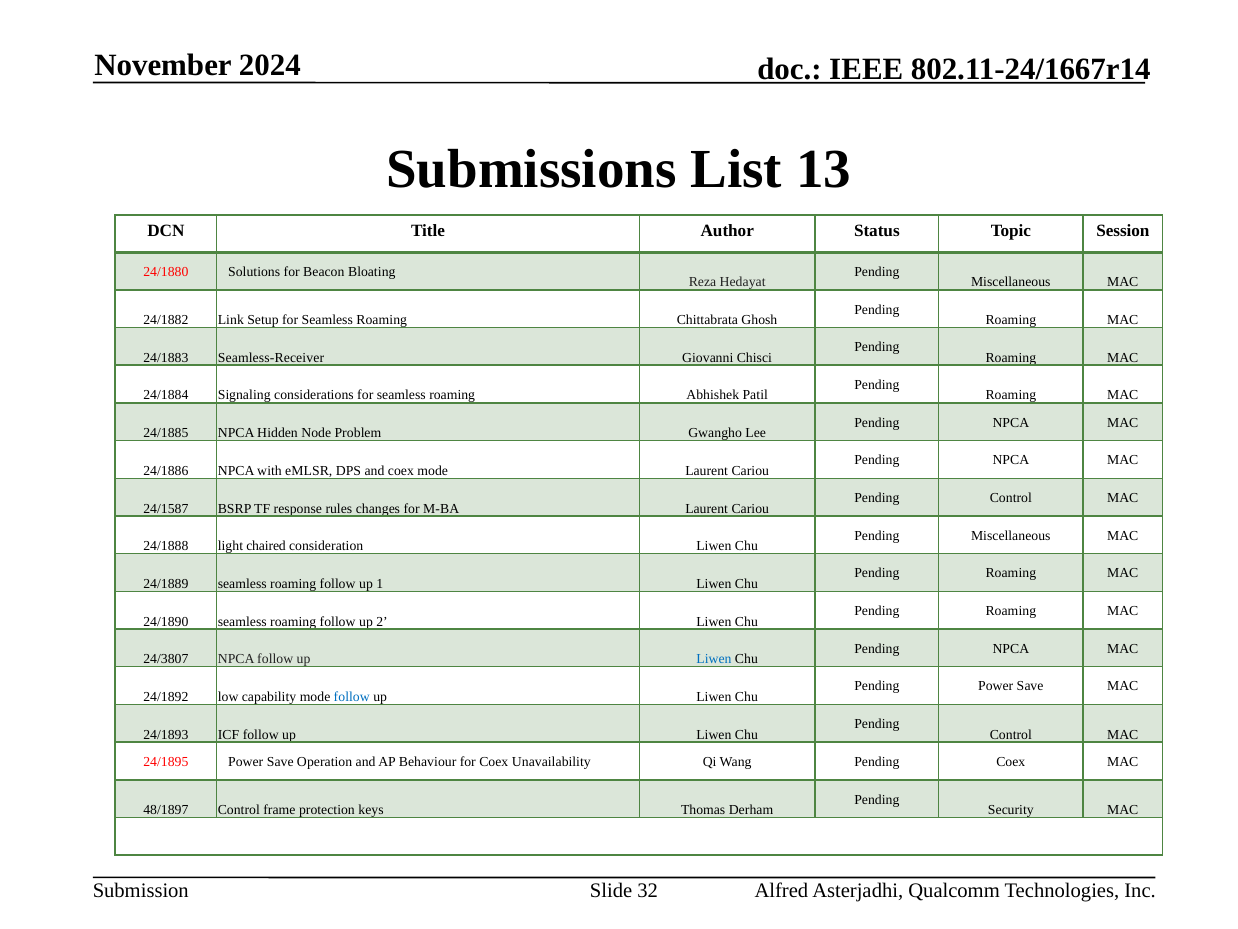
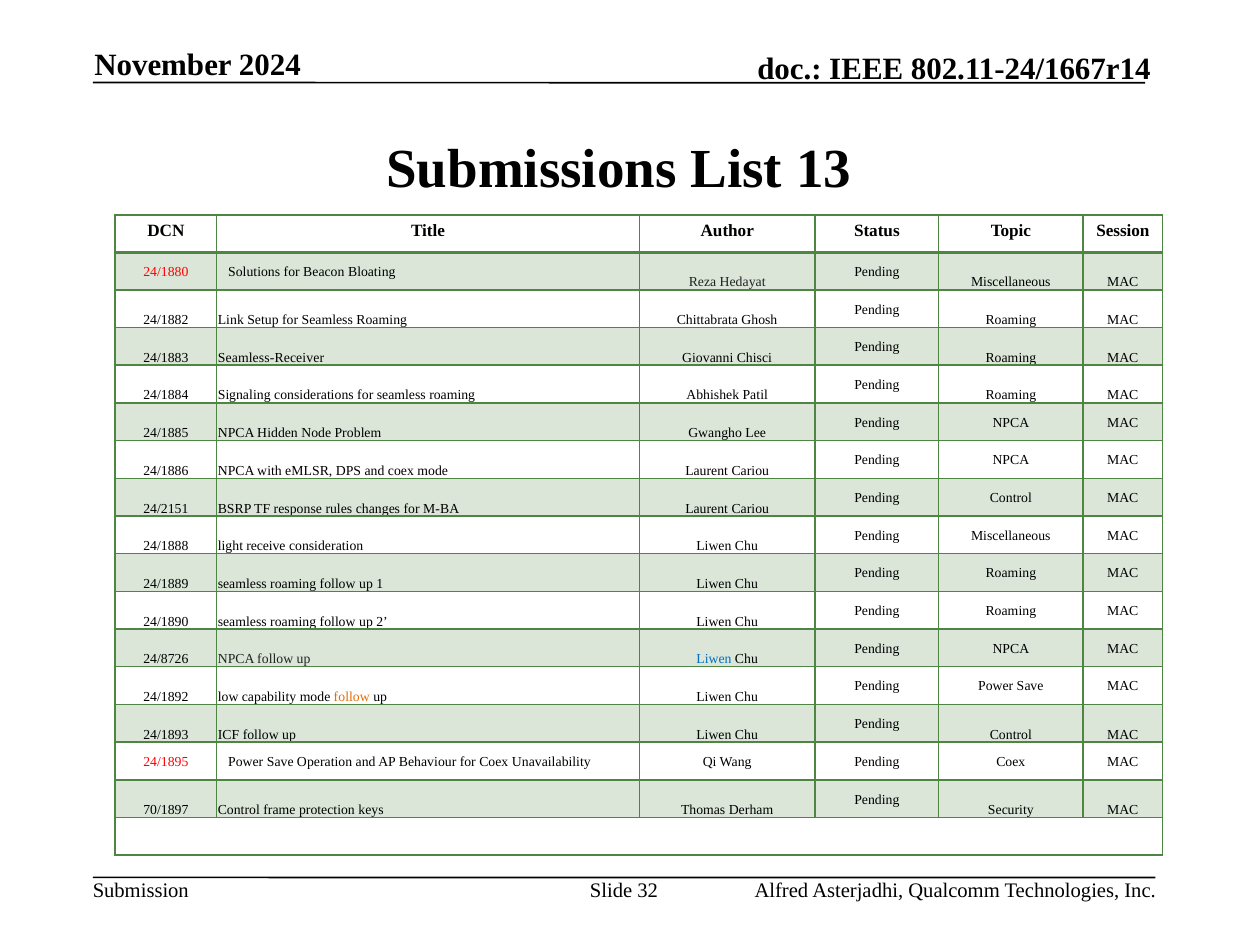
24/1587: 24/1587 -> 24/2151 (166, 508)
chaired: chaired -> receive (266, 546)
24/3807: 24/3807 -> 24/8726 (166, 659)
follow colour: blue -> orange (352, 697)
48/1897: 48/1897 -> 70/1897 (166, 810)
